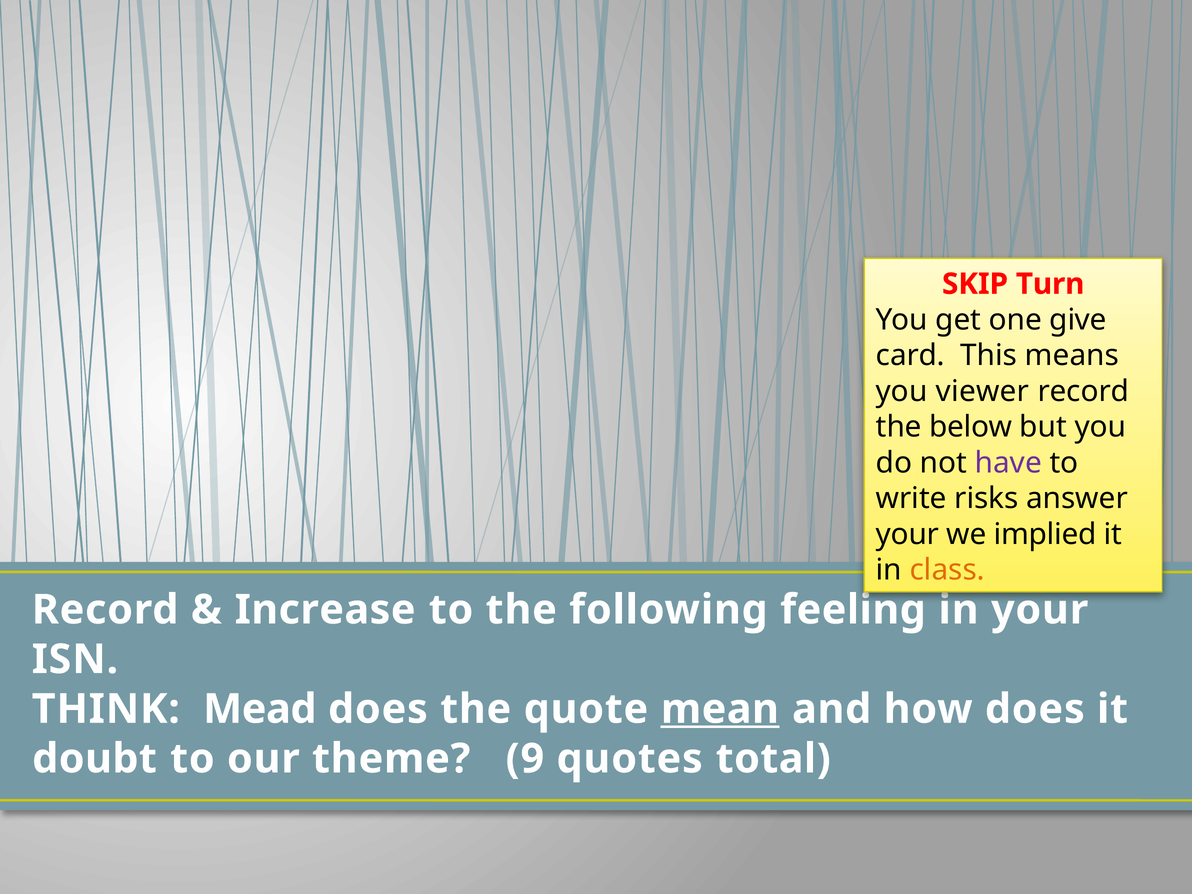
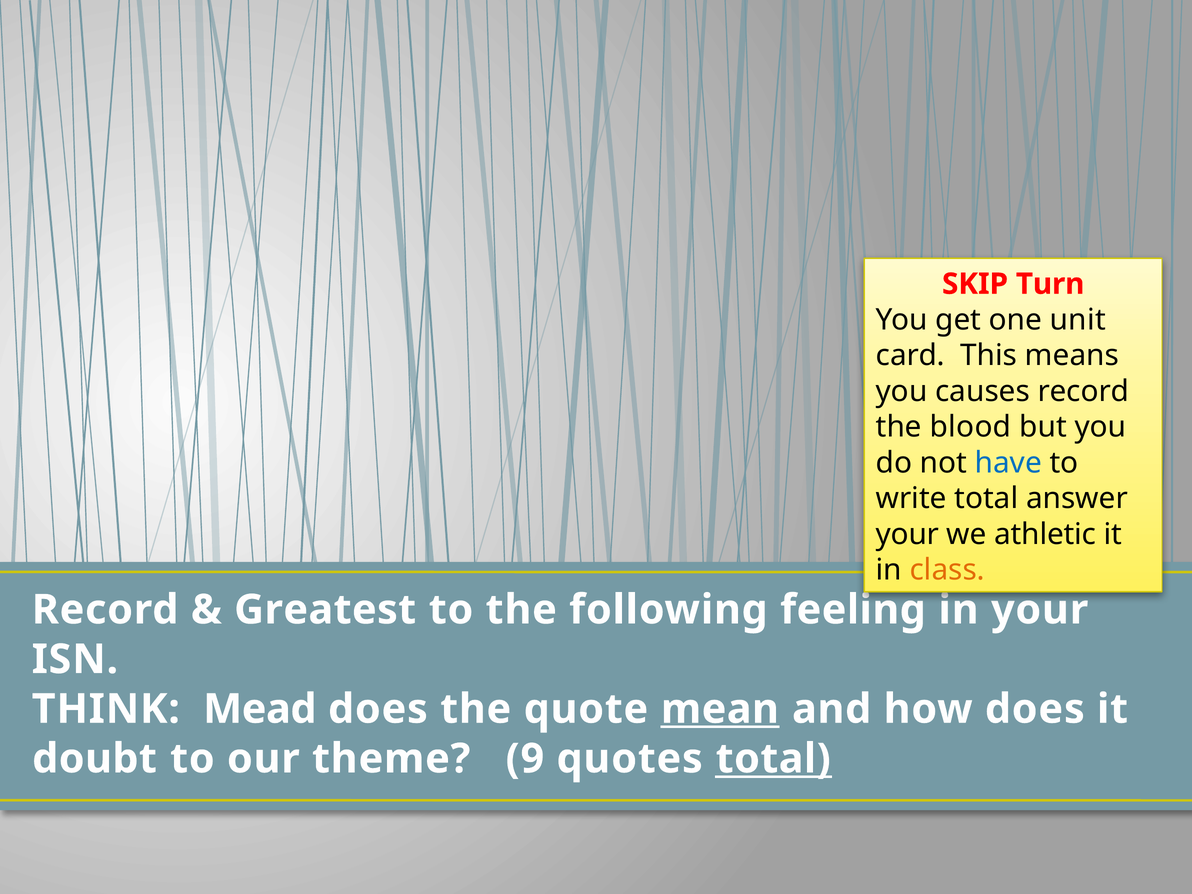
give: give -> unit (1078, 320)
viewer: viewer -> causes (983, 391)
below: below -> blood (971, 427)
have colour: purple -> blue (1008, 463)
write risks: risks -> total (986, 499)
implied: implied -> athletic (1045, 534)
Increase: Increase -> Greatest (325, 610)
total underline: none -> present (773, 759)
